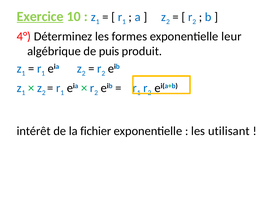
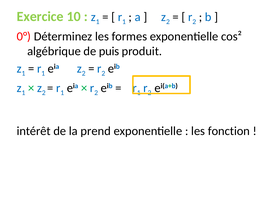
Exercice underline: present -> none (40, 16)
4°: 4° -> 0° (24, 36)
leur: leur -> cos² (232, 36)
fichier: fichier -> prend (96, 131)
utilisant: utilisant -> fonction (229, 131)
